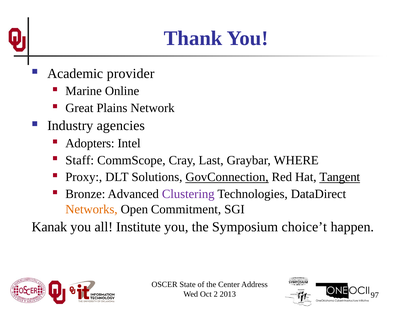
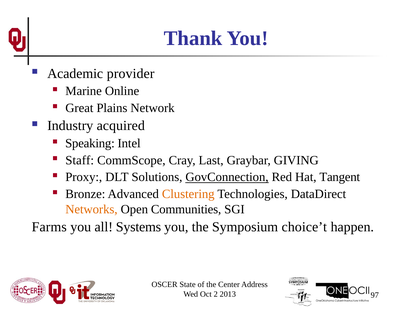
agencies: agencies -> acquired (121, 126)
Adopters: Adopters -> Speaking (90, 143)
WHERE: WHERE -> GIVING (296, 160)
Tangent underline: present -> none (340, 177)
Clustering colour: purple -> orange (188, 194)
Commitment: Commitment -> Communities (186, 209)
Kanak: Kanak -> Farms (49, 227)
Institute: Institute -> Systems (138, 227)
